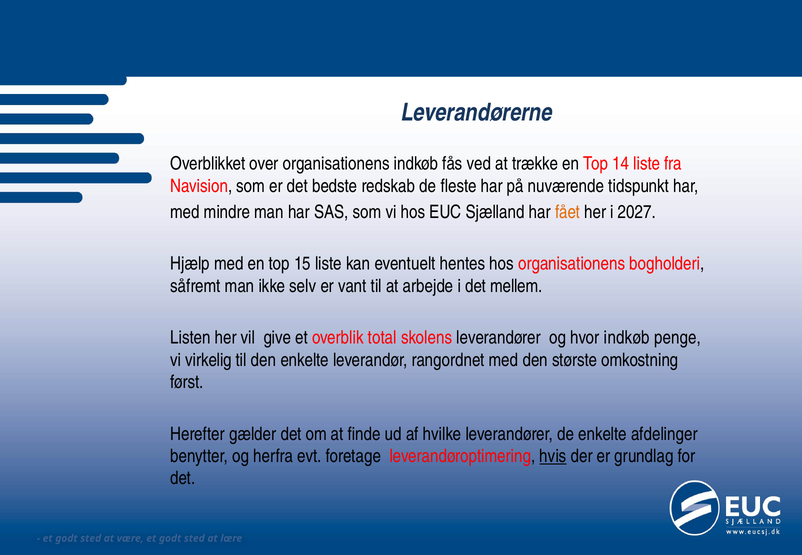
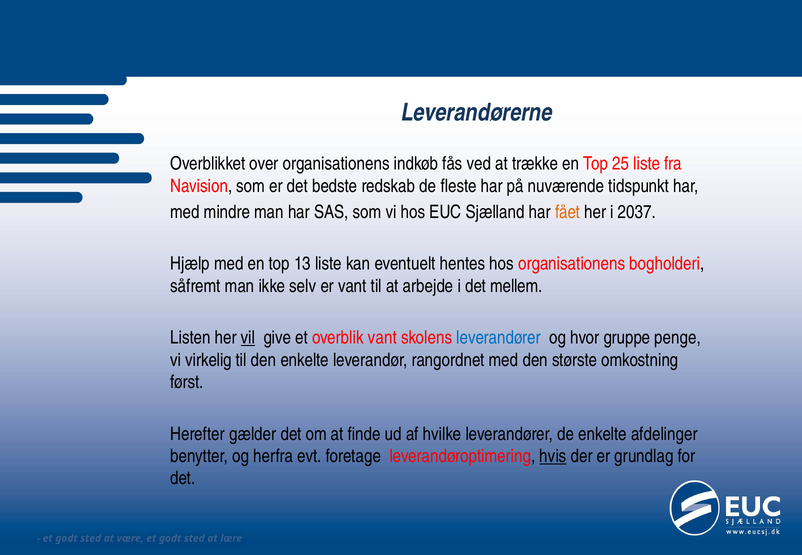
14: 14 -> 25 (621, 164)
2027: 2027 -> 2037 (637, 212)
15: 15 -> 13 (302, 264)
vil underline: none -> present (248, 338)
overblik total: total -> vant (382, 338)
leverandører colour: black -> blue (499, 338)
hvor indkøb: indkøb -> gruppe (627, 338)
